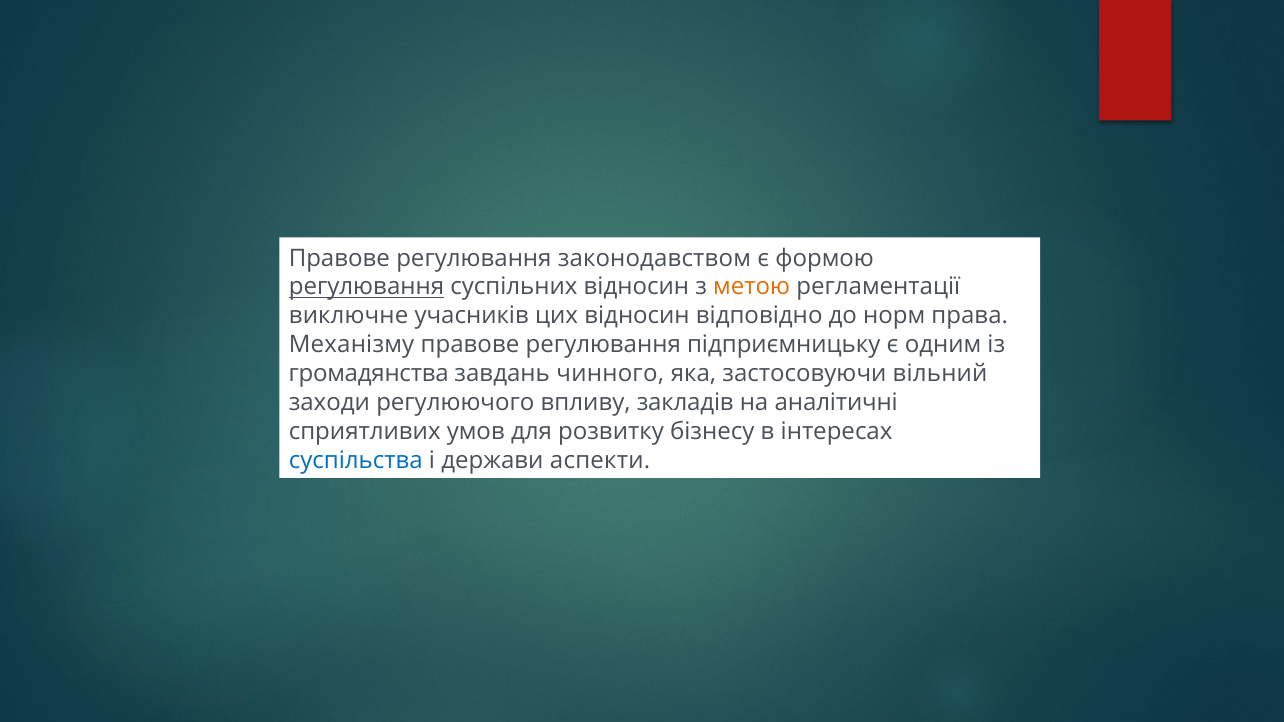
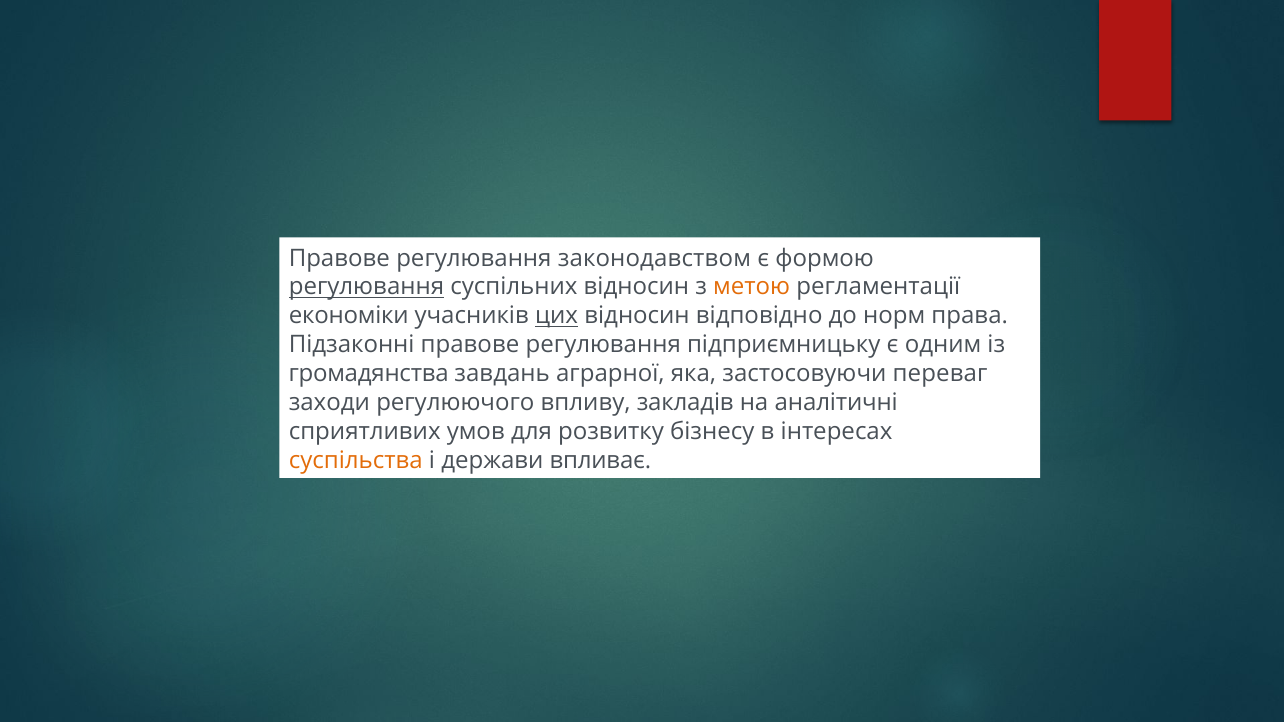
виключне: виключне -> економіки (349, 316)
цих underline: none -> present (557, 316)
Механізму: Механізму -> Підзаконні (352, 345)
чинного: чинного -> аграрної (610, 374)
вільний: вільний -> переваг (940, 374)
суспільства colour: blue -> orange (356, 460)
аспекти: аспекти -> впливає (600, 460)
